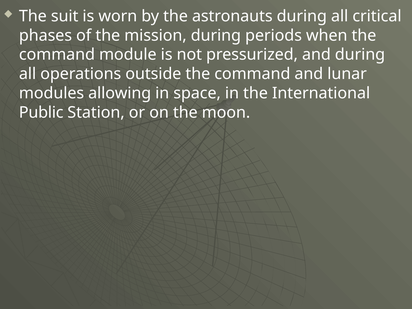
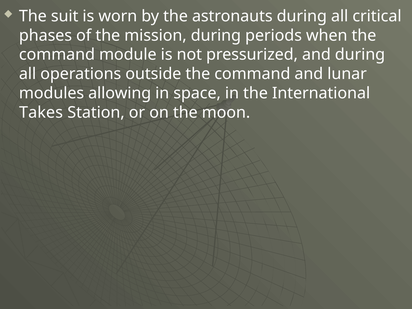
Public: Public -> Takes (41, 112)
